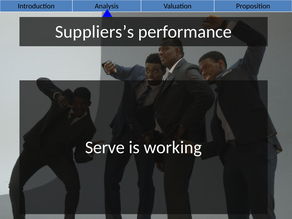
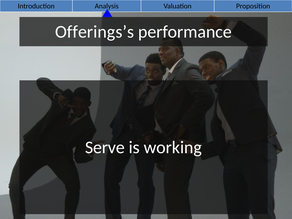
Suppliers’s: Suppliers’s -> Offerings’s (95, 32)
